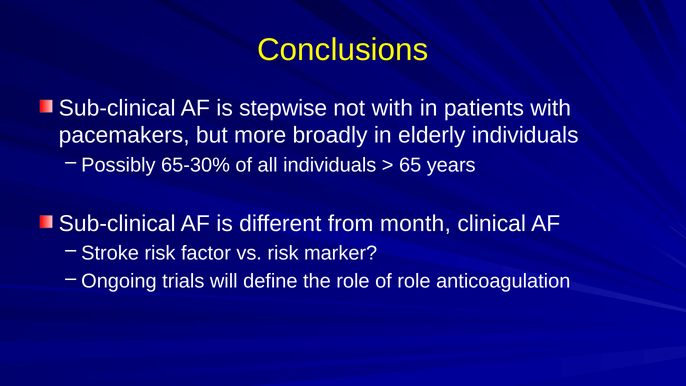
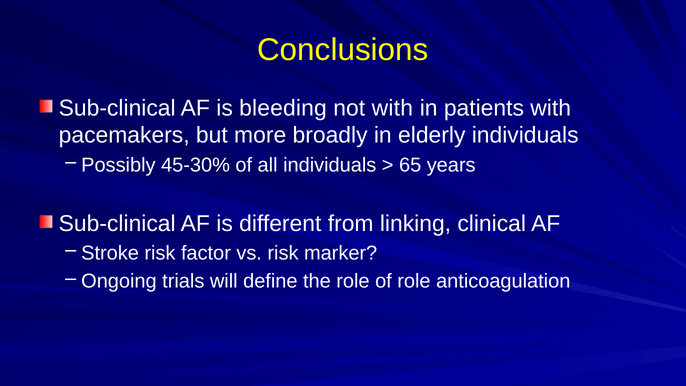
stepwise: stepwise -> bleeding (283, 108)
65-30%: 65-30% -> 45-30% (196, 165)
month: month -> linking (415, 223)
